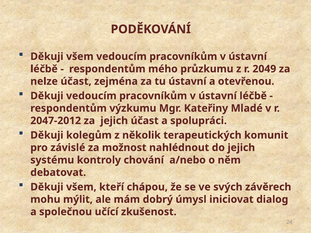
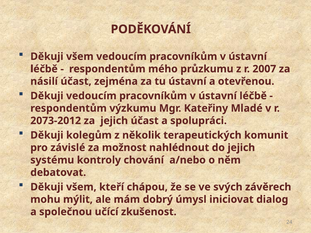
2049: 2049 -> 2007 (264, 69)
nelze: nelze -> násilí (44, 81)
2047-2012: 2047-2012 -> 2073-2012 (56, 121)
